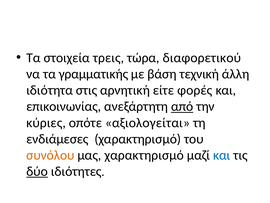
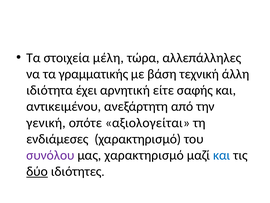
τρεις: τρεις -> μέλη (108, 58)
διαφορετικού: διαφορετικού -> αλλεπάλληλες (202, 58)
στις: στις -> έχει (87, 90)
φορές: φορές -> σαφής (195, 90)
επικοινωνίας: επικοινωνίας -> αντικειμένου (64, 106)
από underline: present -> none (182, 106)
κύριες: κύριες -> γενική (46, 122)
συνόλου colour: orange -> purple (50, 155)
